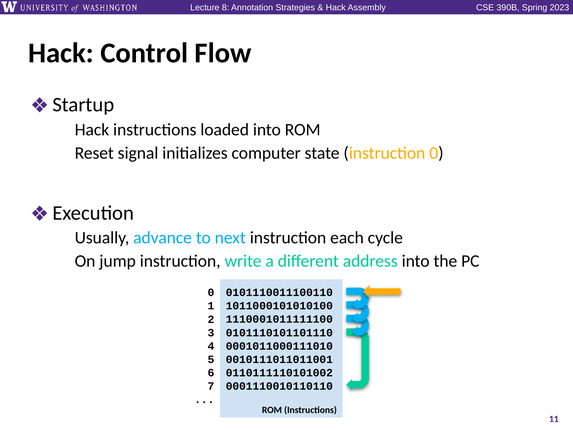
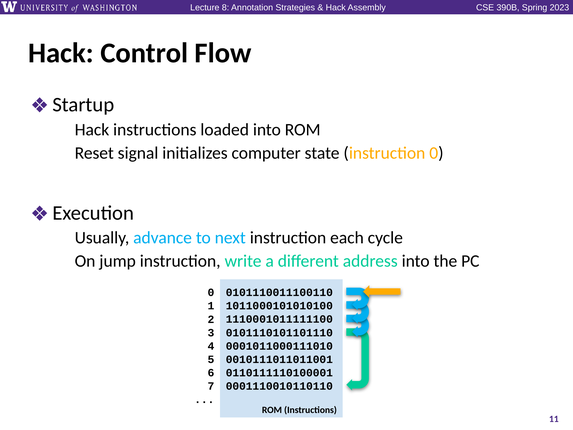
0110111110101002: 0110111110101002 -> 0110111110100001 (279, 373)
